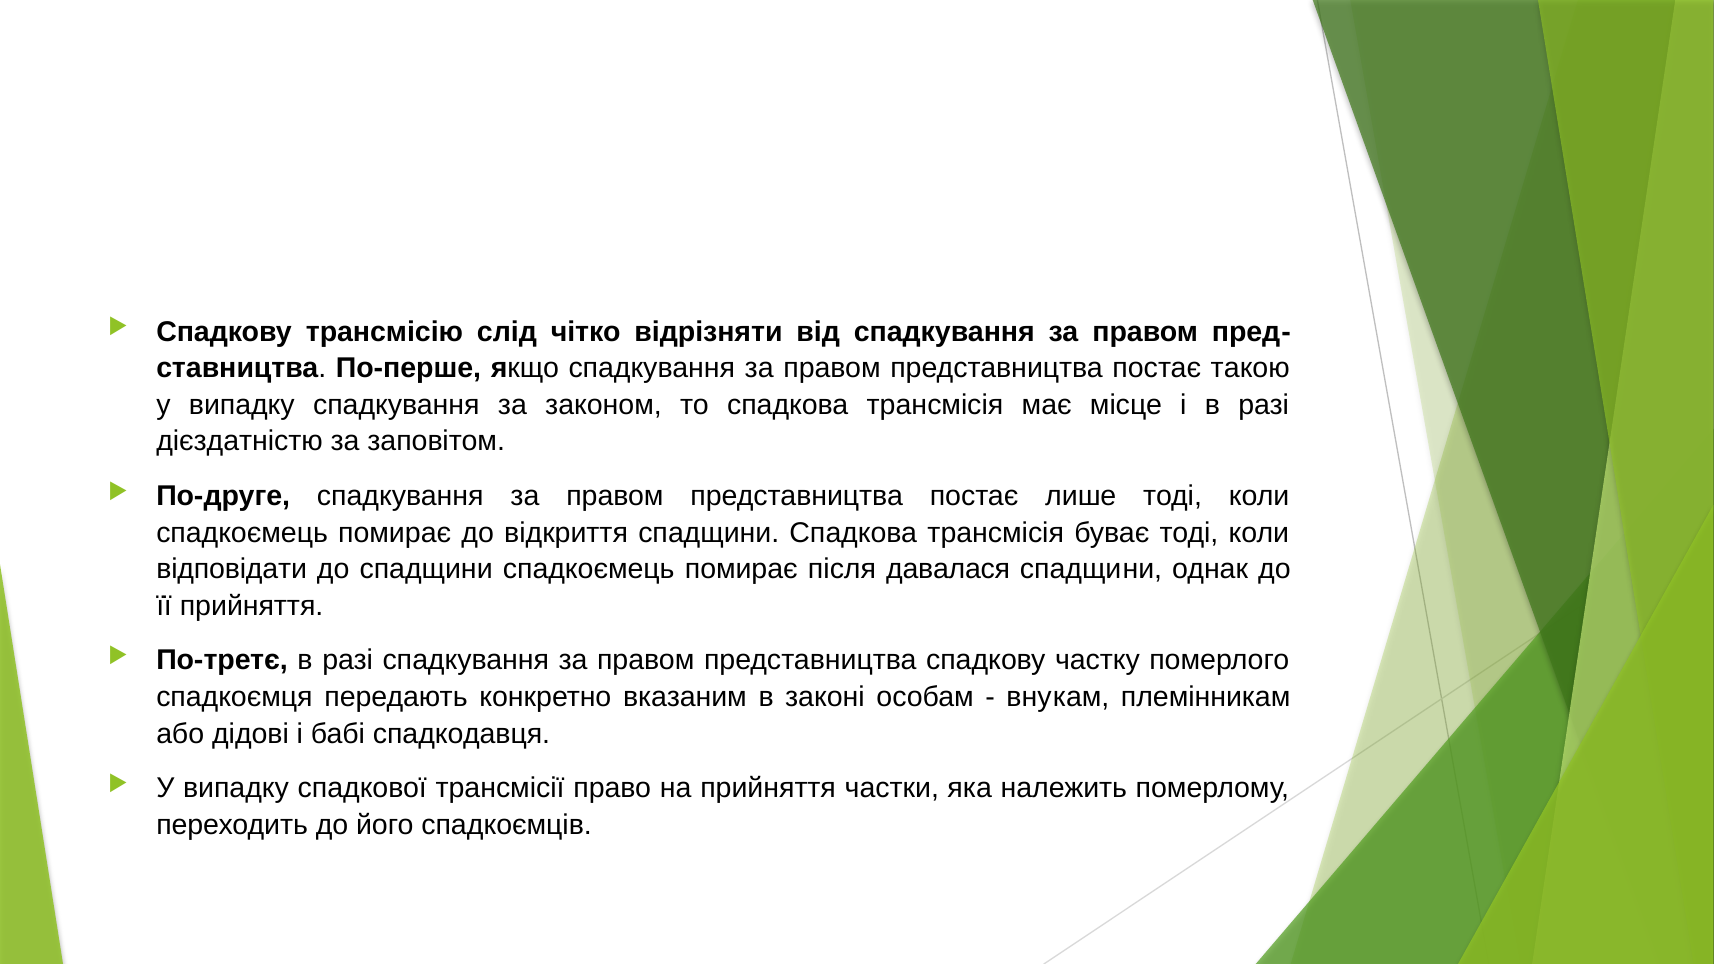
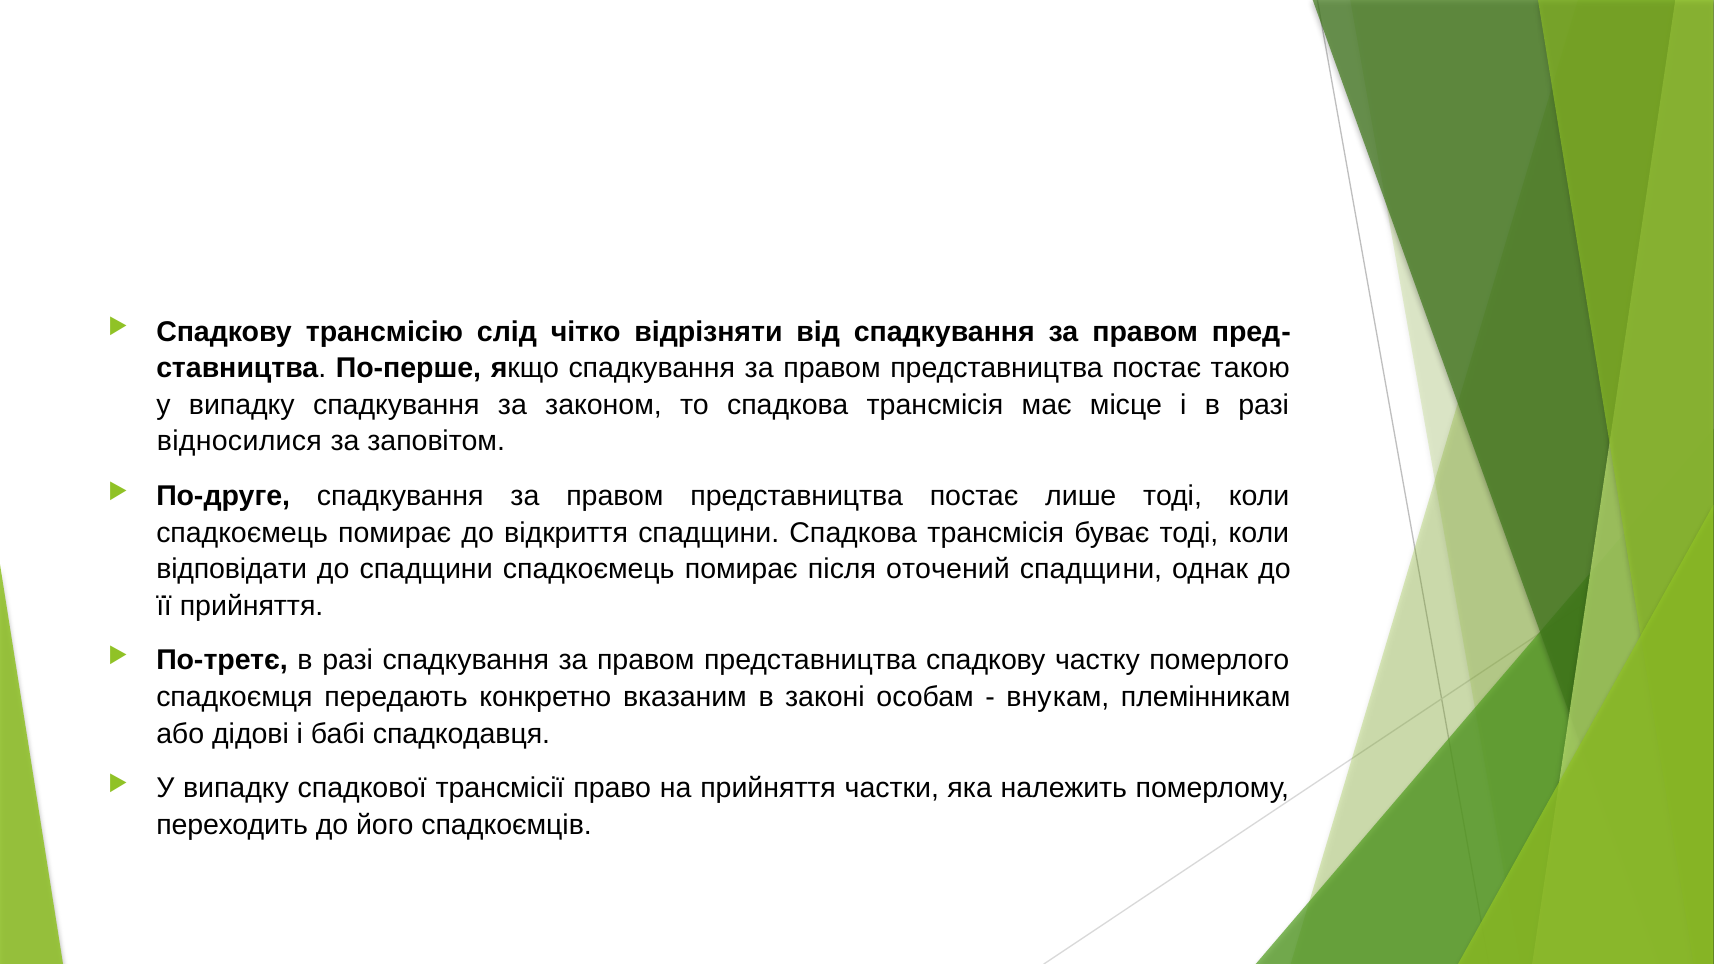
дієздатністю: дієздатністю -> відносилися (239, 442)
давалася: давалася -> оточений (948, 569)
